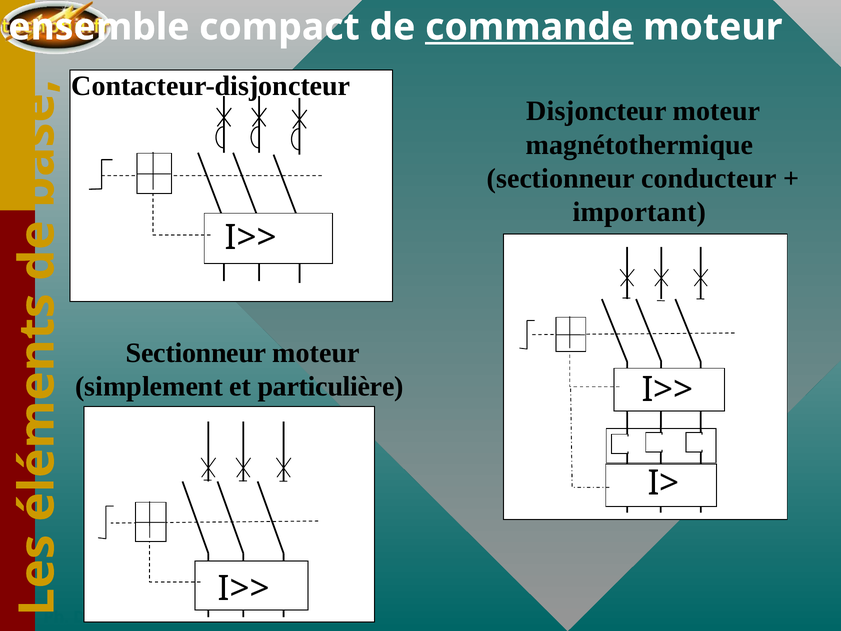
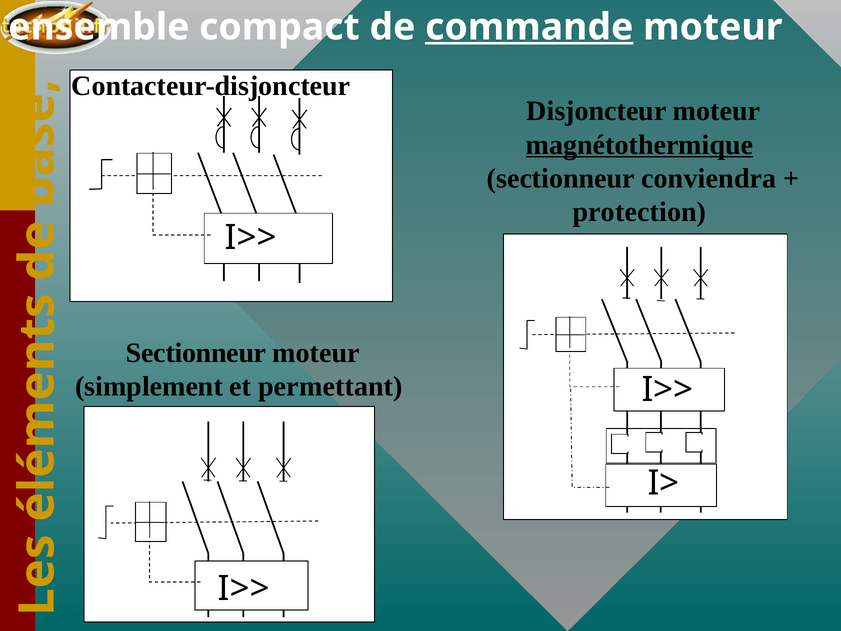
magnétothermique underline: none -> present (640, 145)
conducteur: conducteur -> conviendra (709, 178)
important: important -> protection (639, 212)
particulière: particulière -> permettant (330, 386)
